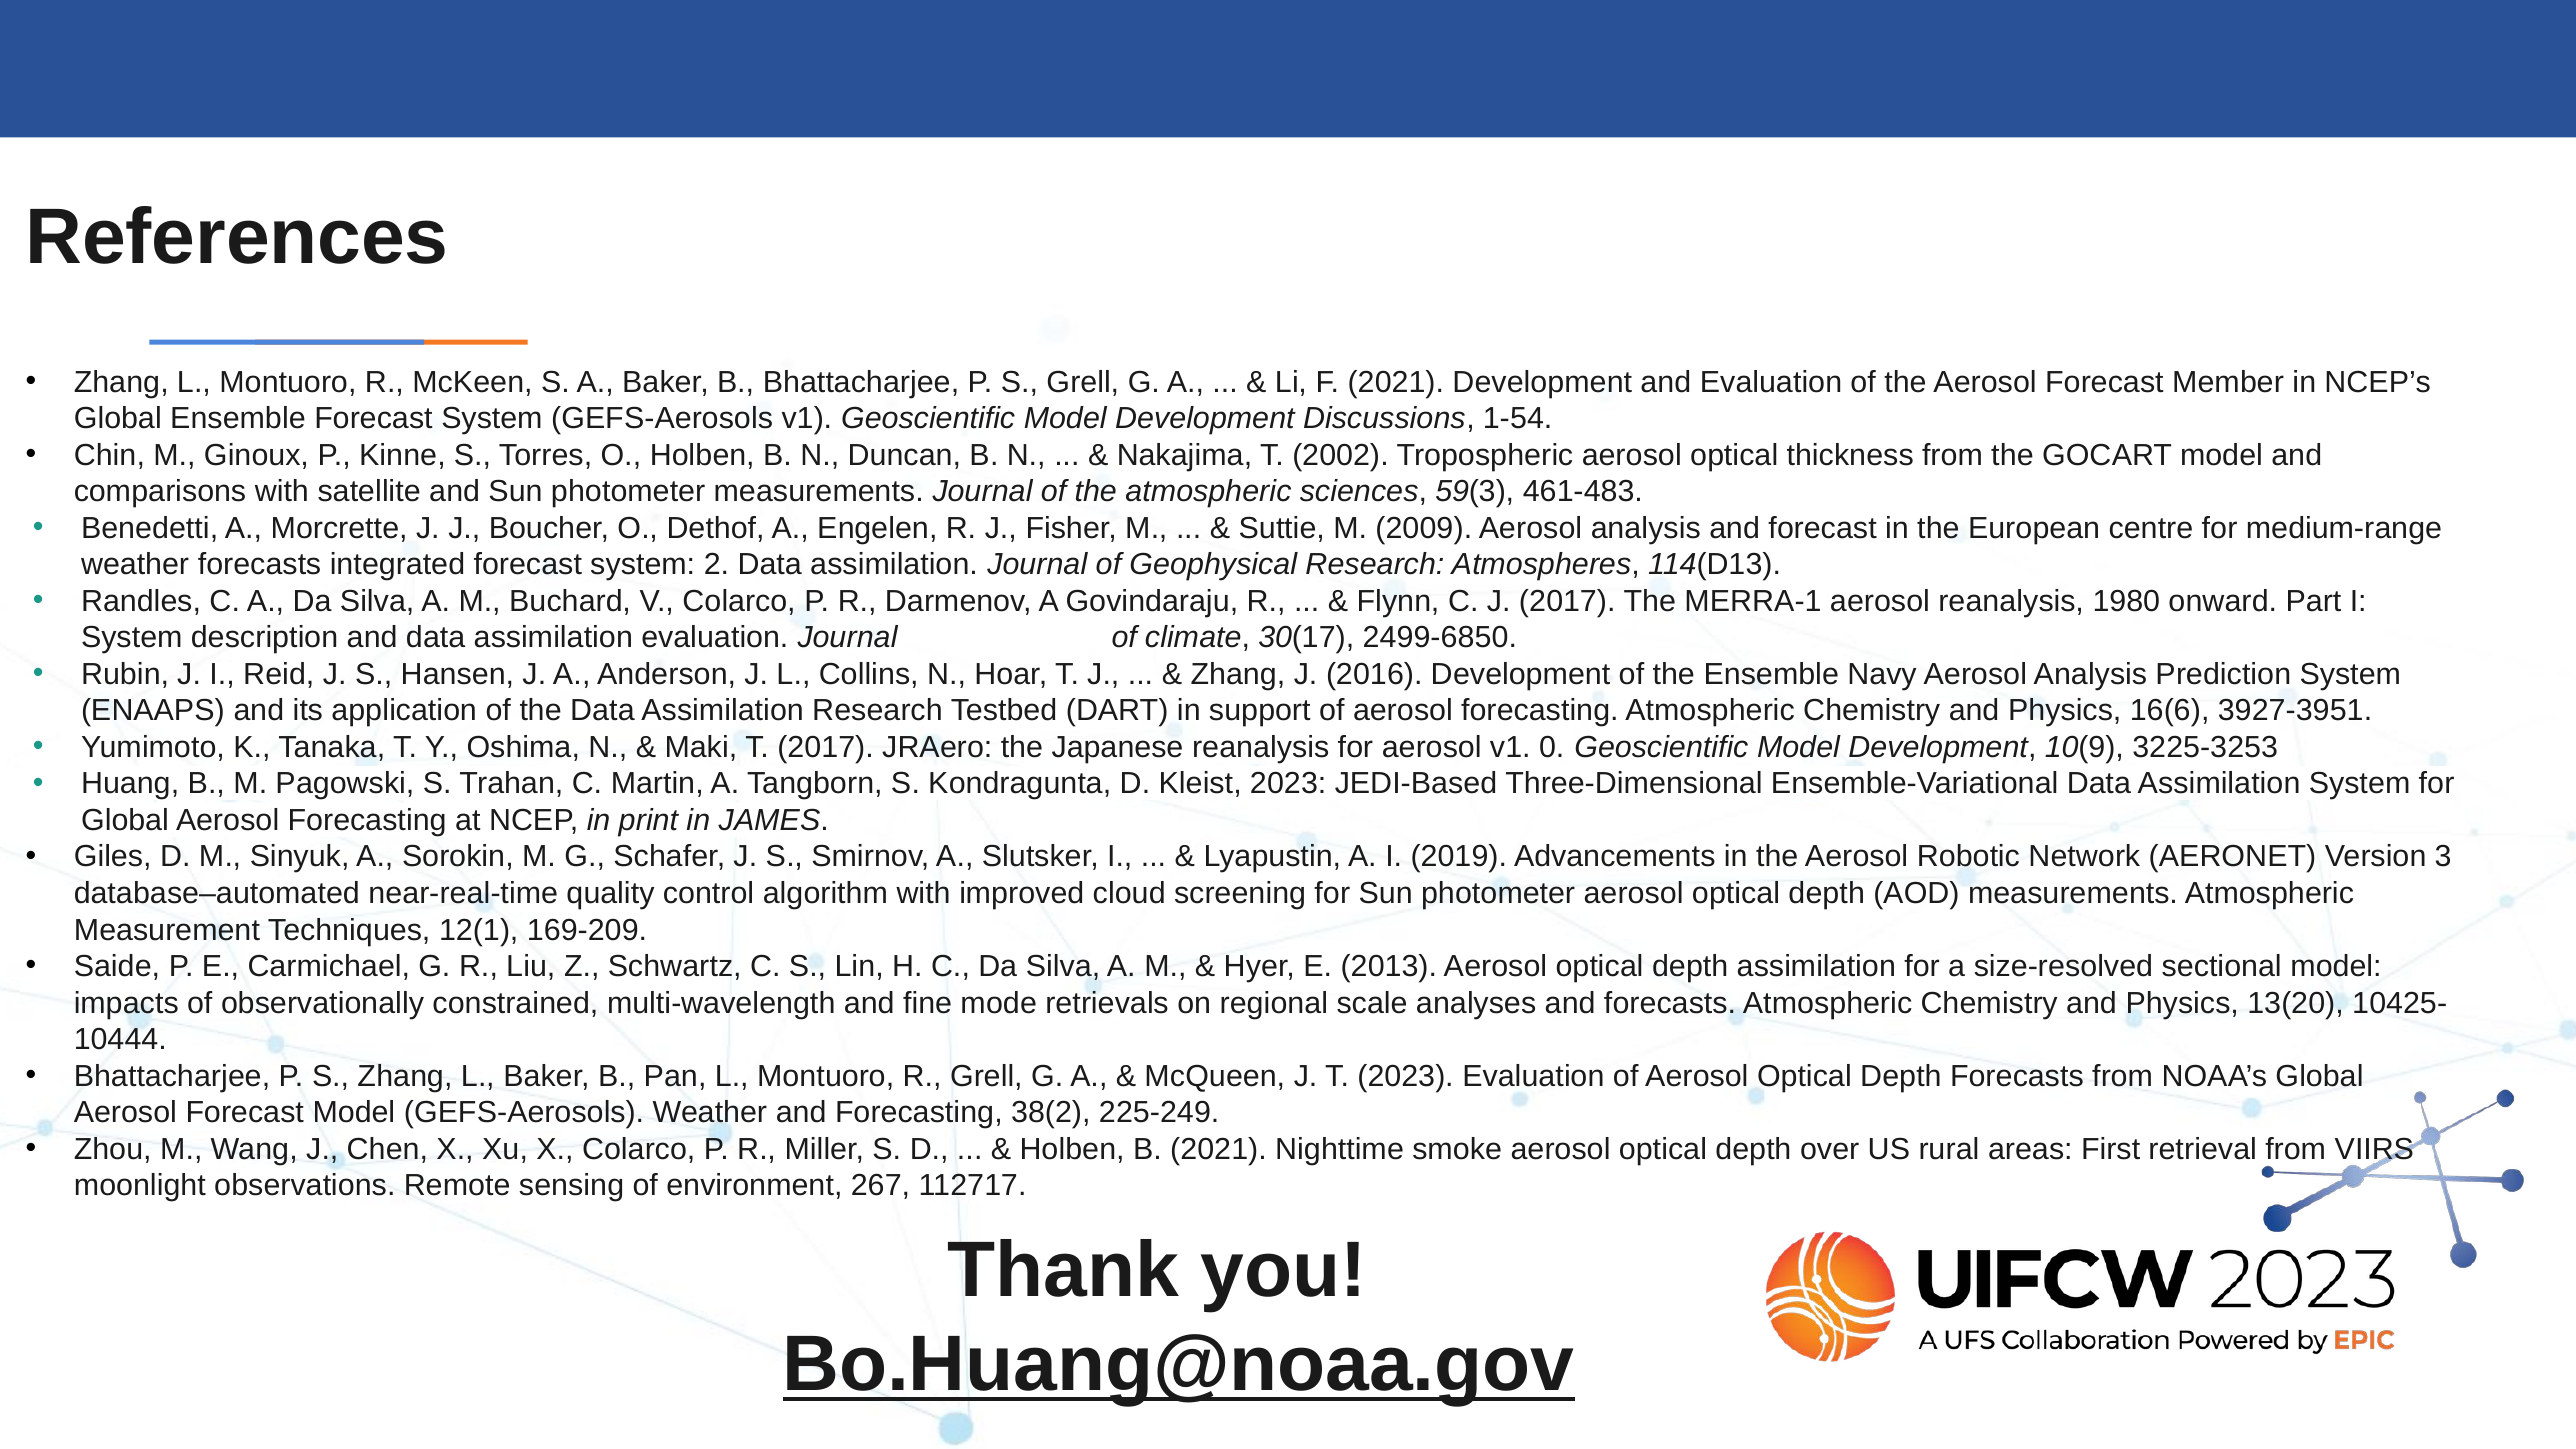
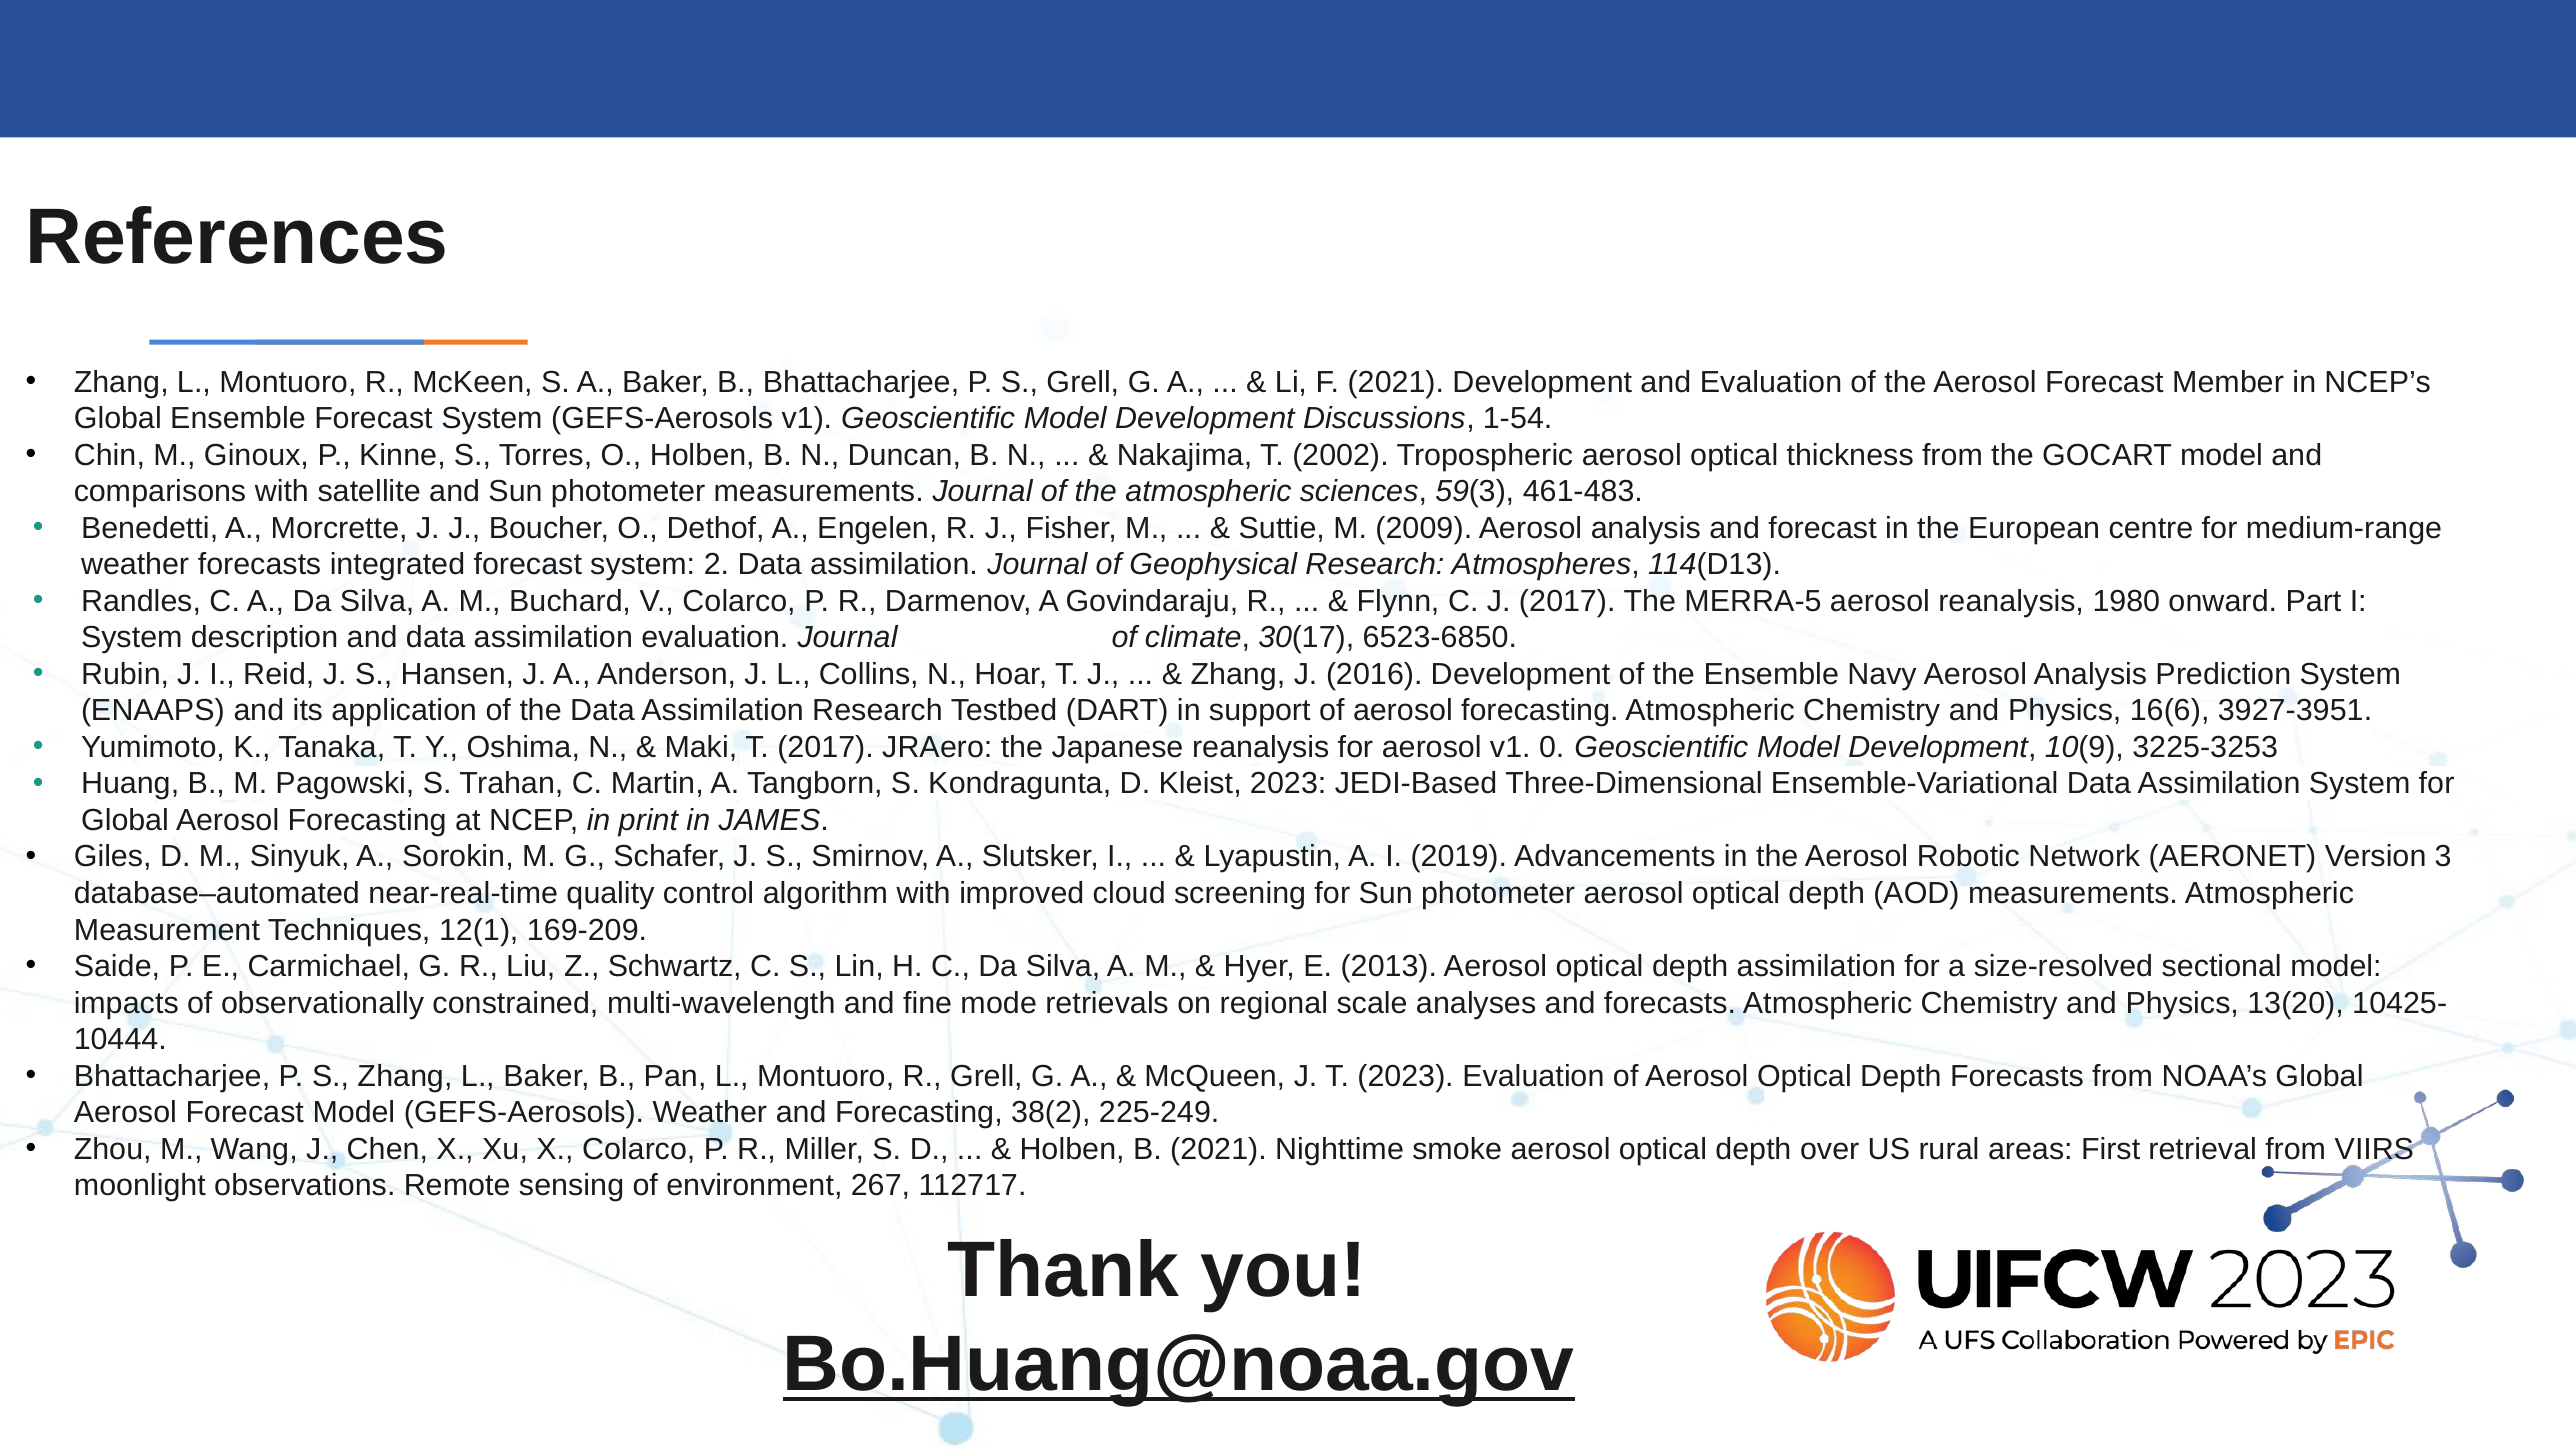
MERRA-1: MERRA-1 -> MERRA-5 (1753, 601)
2499-6850: 2499-6850 -> 6523-6850 (1440, 638)
